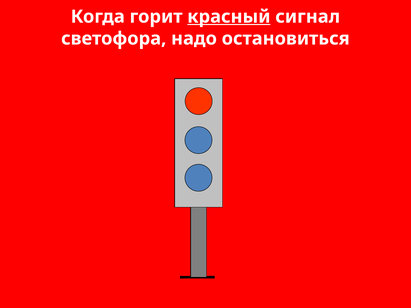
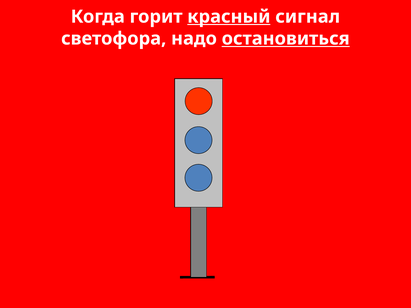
остановиться underline: none -> present (286, 39)
